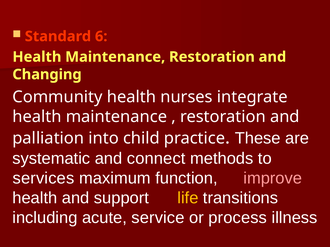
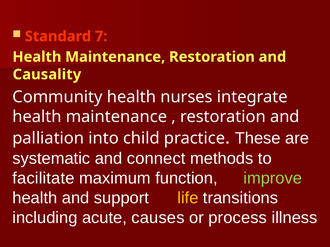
6: 6 -> 7 (101, 36)
Changing: Changing -> Causality (47, 75)
services: services -> facilitate (43, 178)
improve colour: pink -> light green (273, 178)
service: service -> causes (158, 218)
